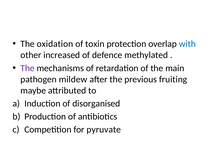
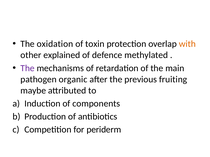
with colour: blue -> orange (187, 44)
increased: increased -> explained (62, 55)
mildew: mildew -> organic (73, 80)
disorganised: disorganised -> components (96, 104)
pyruvate: pyruvate -> periderm (104, 130)
